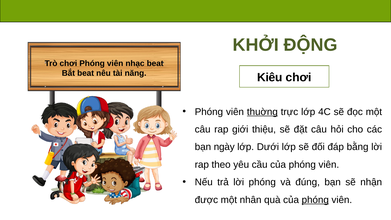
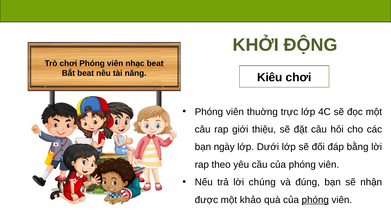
thuờng underline: present -> none (262, 112)
lời phóng: phóng -> chúng (262, 182)
nhân: nhân -> khảo (251, 200)
